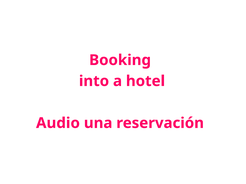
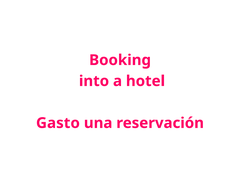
Audio: Audio -> Gasto (58, 123)
